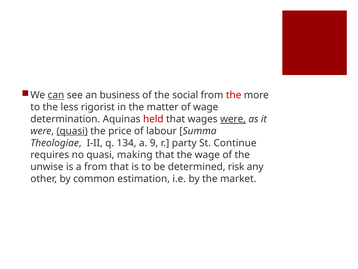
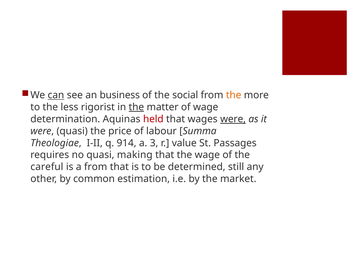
the colour: red -> orange (234, 95)
the underline: none -> present (136, 107)
quasi underline: present -> none (72, 131)
134: 134 -> 914 (127, 143)
9: 9 -> 3 (154, 143)
party: party -> value (184, 143)
Continue: Continue -> Passages (235, 143)
unwise: unwise -> careful (47, 167)
risk: risk -> still (236, 167)
